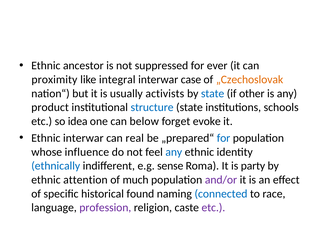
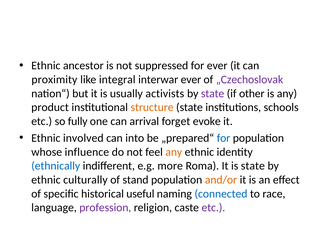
interwar case: case -> ever (191, 79)
„Czechoslovak colour: orange -> purple (250, 79)
state colour: blue -> purple (213, 93)
structure colour: blue -> orange (152, 107)
idea: idea -> fully (78, 121)
below: below -> arrival (144, 121)
Ethnic interwar: interwar -> involved (83, 138)
real: real -> into (135, 138)
any colour: blue -> orange (174, 152)
sense: sense -> more (170, 166)
is party: party -> state (253, 166)
attention: attention -> culturally (85, 180)
much: much -> stand (136, 180)
and/or colour: purple -> orange (221, 180)
found: found -> useful (140, 194)
